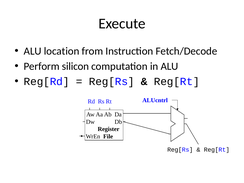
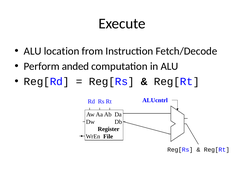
silicon: silicon -> anded (75, 66)
